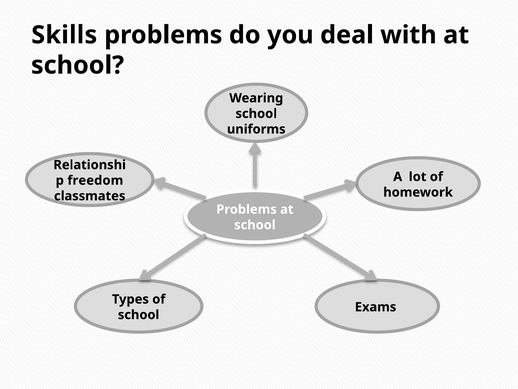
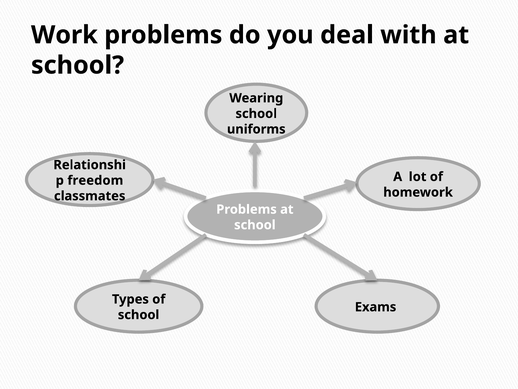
Skills: Skills -> Work (64, 35)
